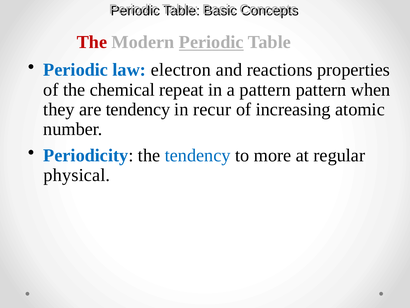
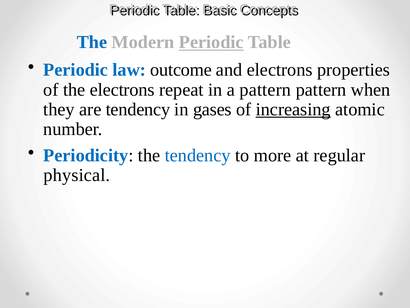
The colour: red -> blue (92, 42)
electron: electron -> outcome (181, 70)
and reactions: reactions -> electrons (280, 70)
the chemical: chemical -> electrons (122, 90)
recur: recur -> gases (212, 109)
increasing underline: none -> present (293, 109)
